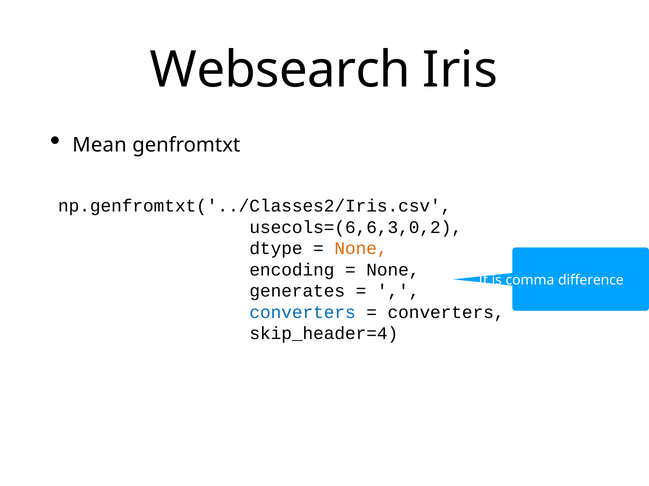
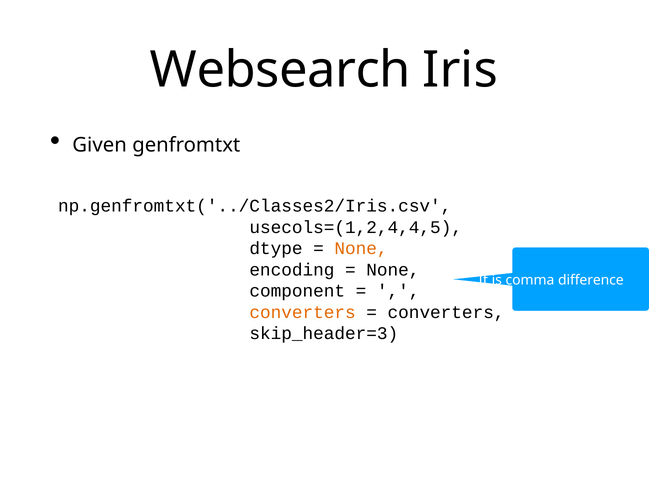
Mean: Mean -> Given (100, 145)
usecols=(6,6,3,0,2: usecols=(6,6,3,0,2 -> usecols=(1,2,4,4,5 (356, 228)
generates: generates -> component (297, 291)
converters colour: blue -> orange (303, 313)
skip_header=4: skip_header=4 -> skip_header=3 (324, 334)
